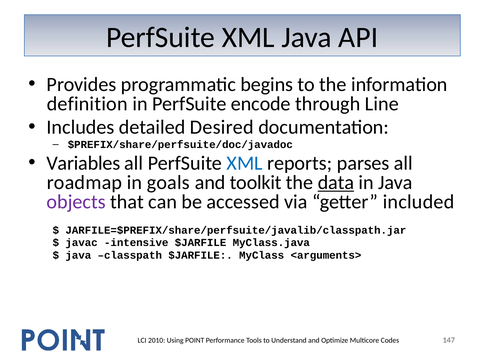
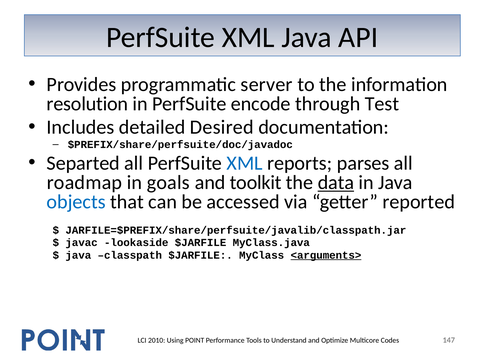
begins: begins -> server (267, 85)
definition: definition -> resolution (87, 104)
Line: Line -> Test (382, 104)
Variables: Variables -> Separted (83, 163)
objects colour: purple -> blue (76, 202)
included: included -> reported (419, 202)
intensive: intensive -> lookaside (136, 243)
<arguments> underline: none -> present (326, 255)
